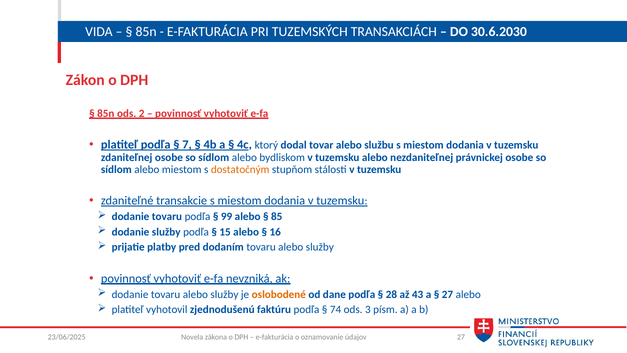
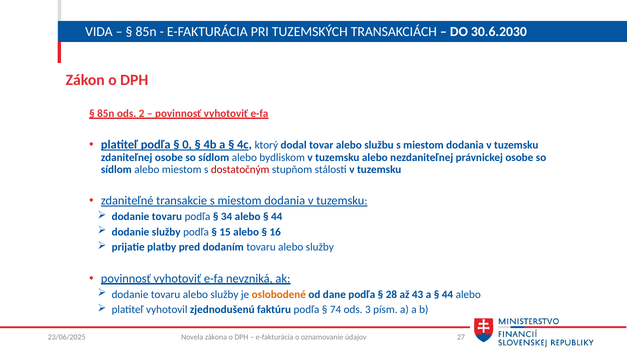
7: 7 -> 0 (187, 145)
dostatočným colour: orange -> red (240, 169)
99: 99 -> 34 (227, 216)
85: 85 -> 44 (277, 216)
27: 27 -> 44 (447, 294)
